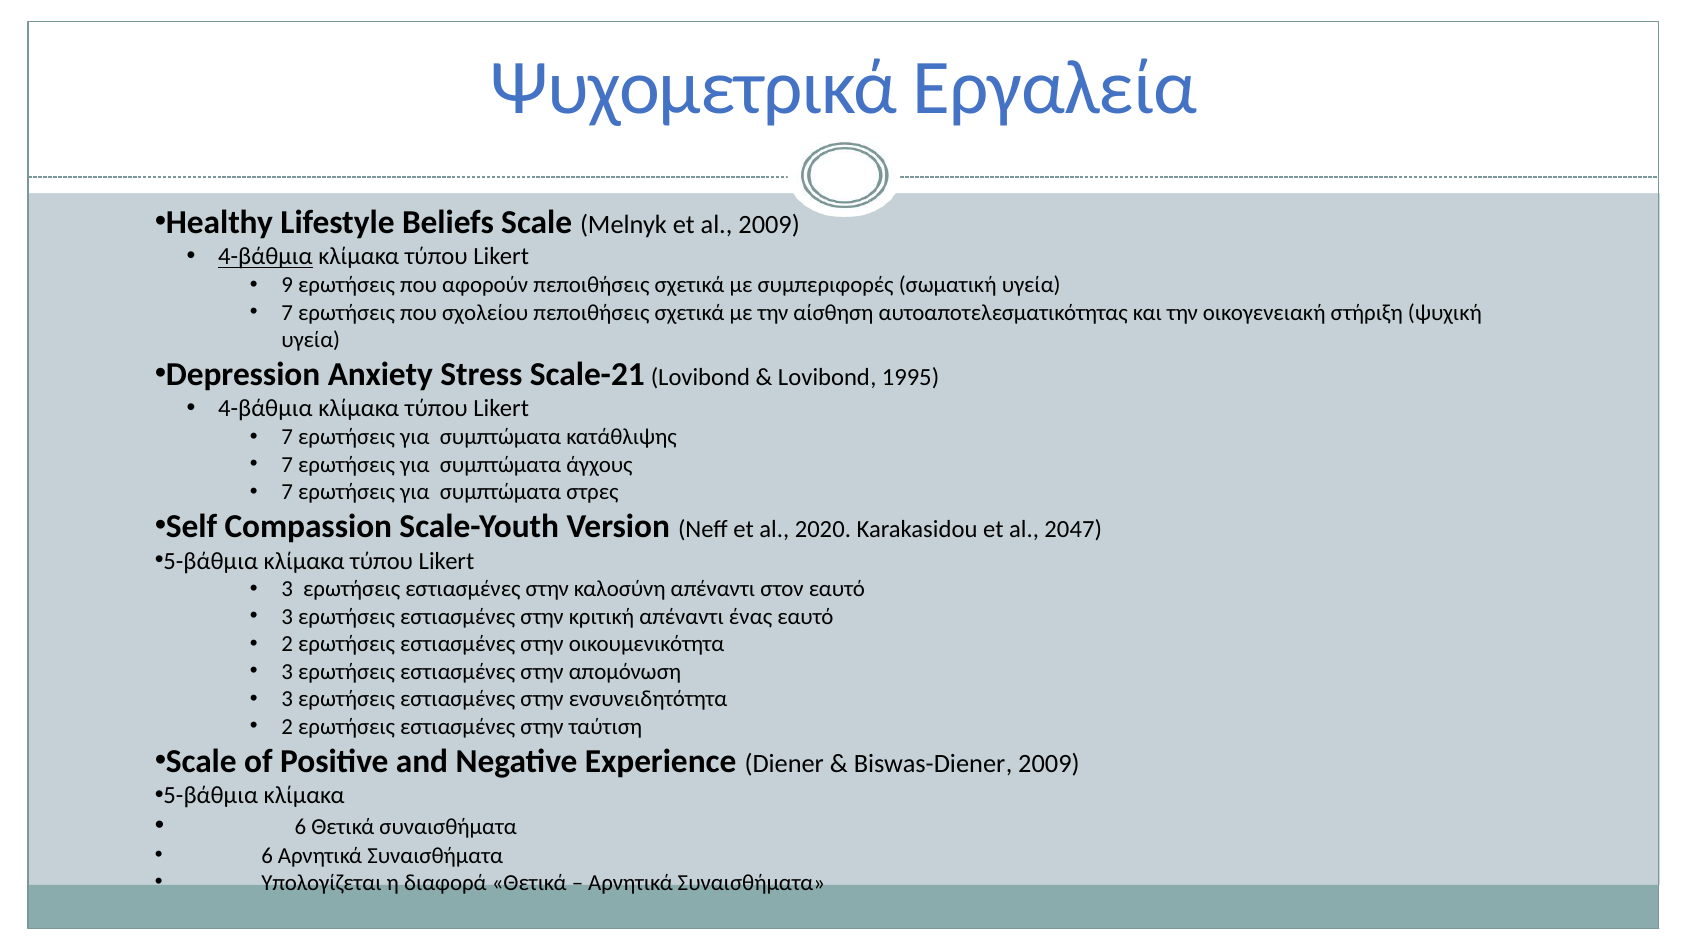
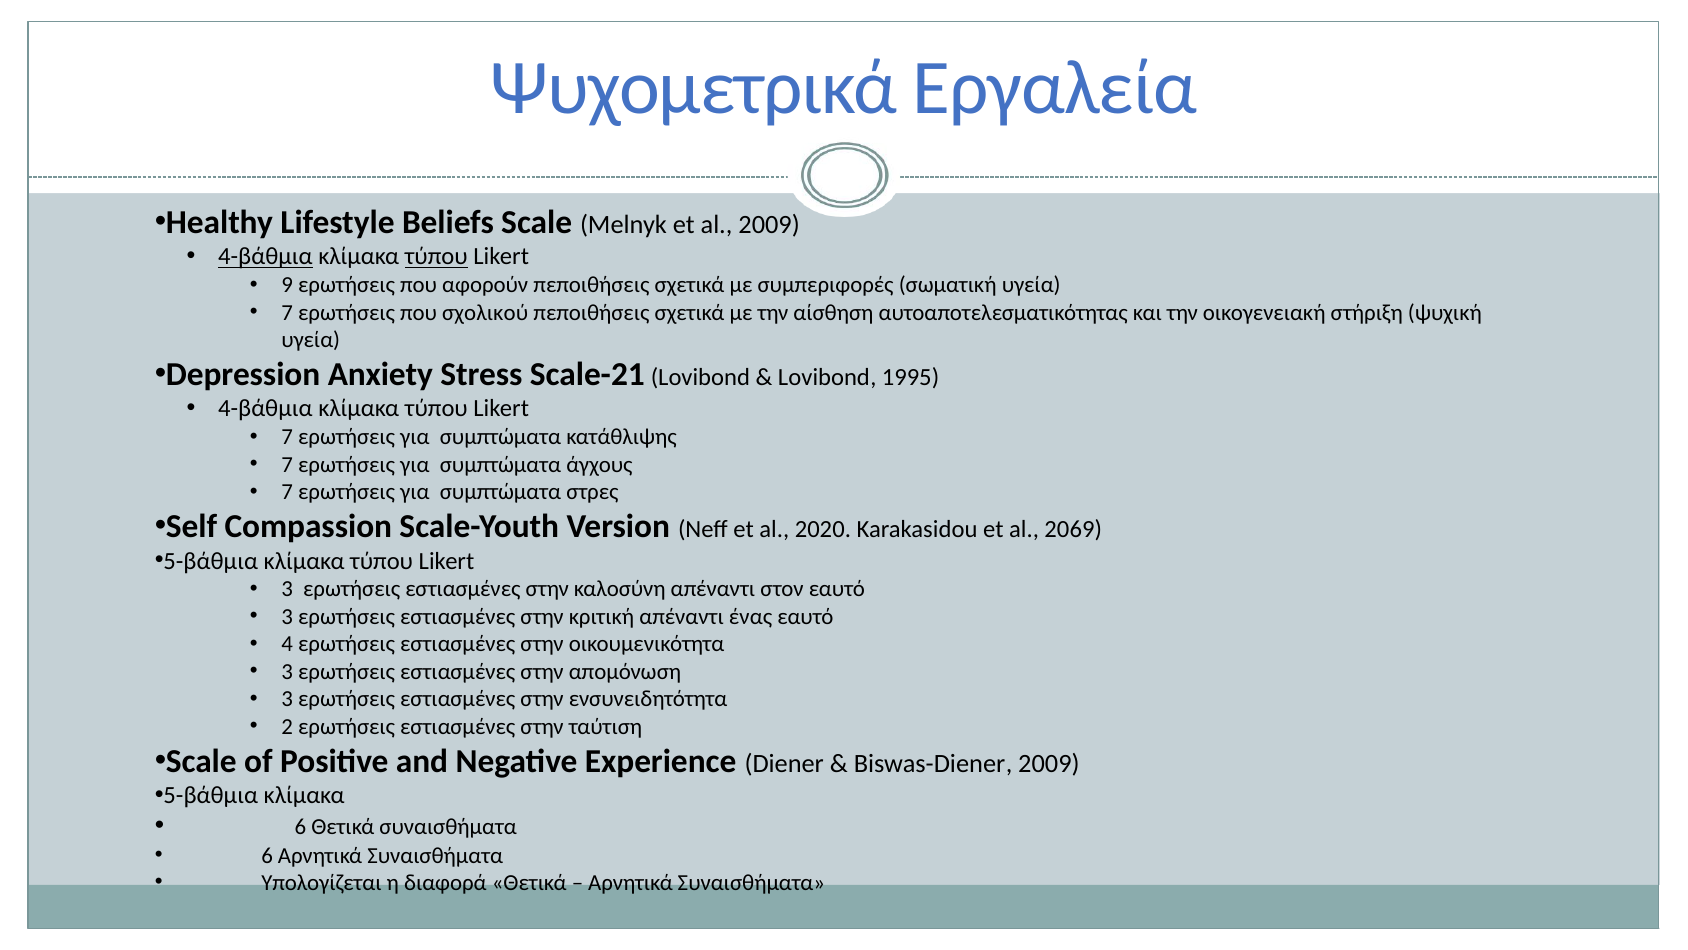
τύπου underline: none -> present (436, 257)
σχολείου: σχολείου -> σχολικού (485, 312)
2047: 2047 -> 2069 (1073, 529)
2: 2 -> 4 (287, 644)
